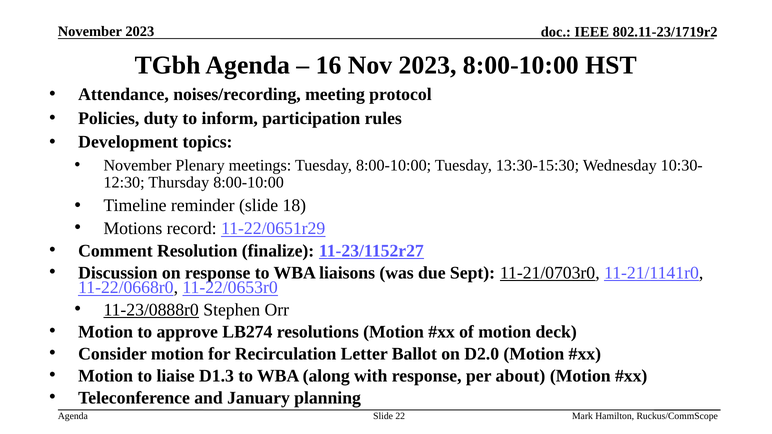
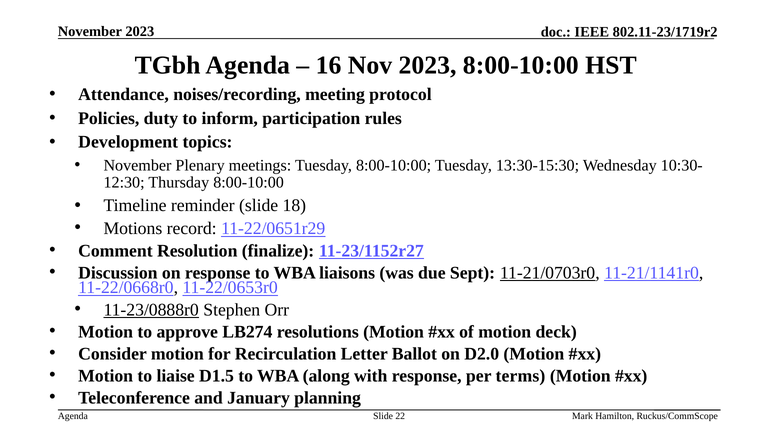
D1.3: D1.3 -> D1.5 (217, 376)
about: about -> terms (520, 376)
